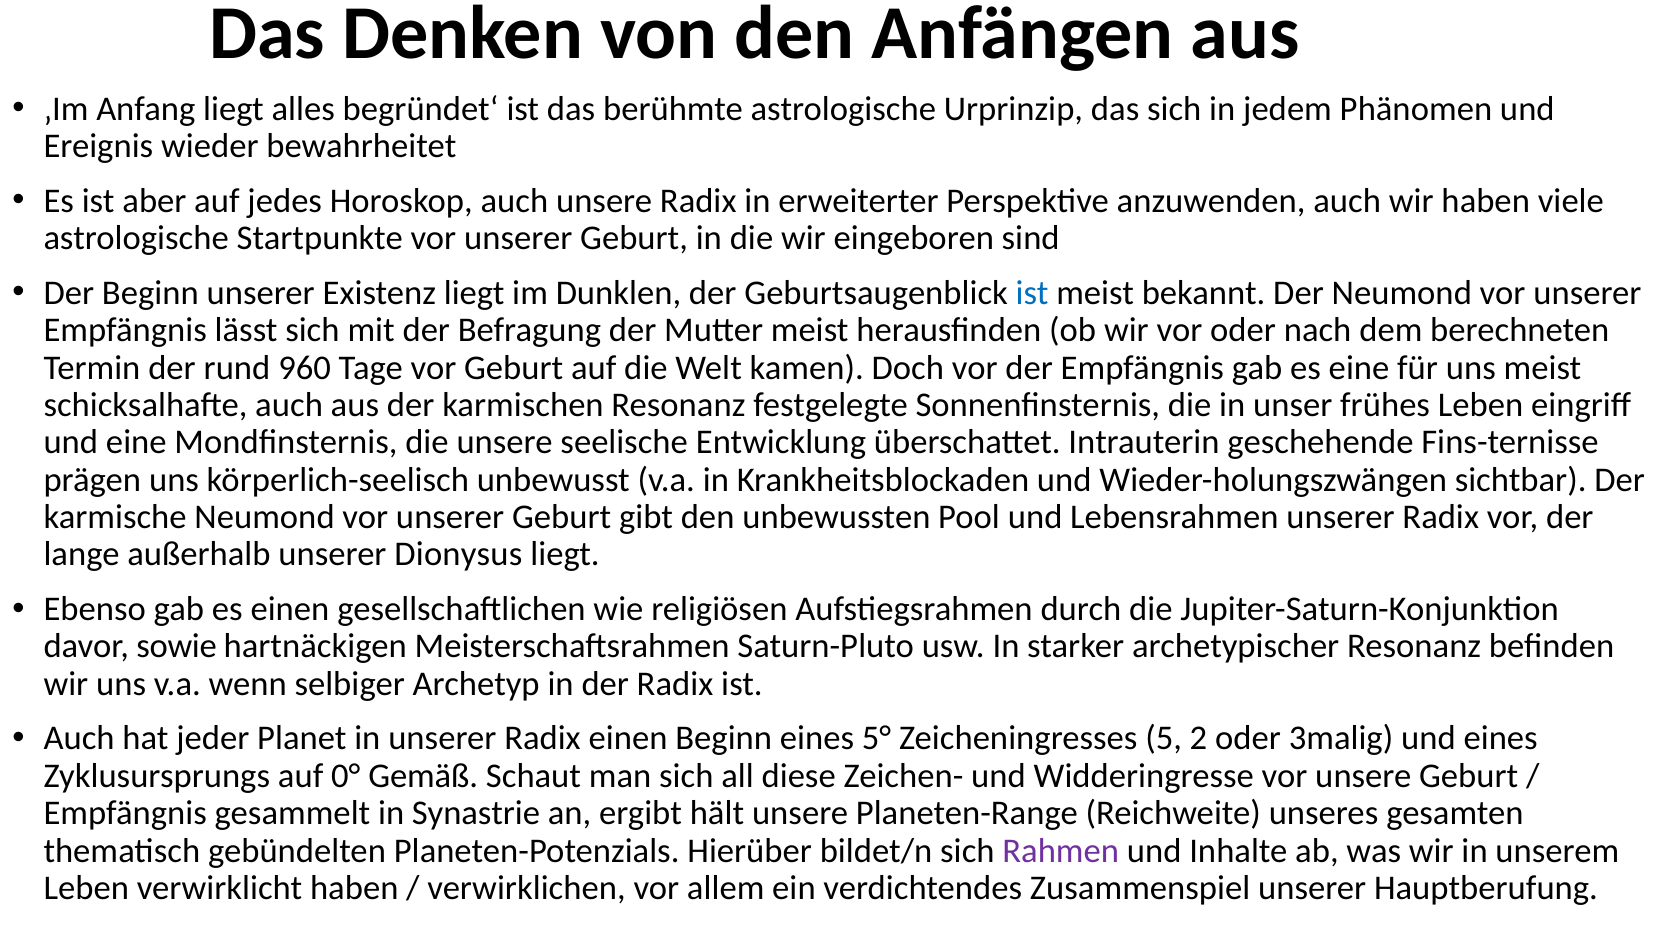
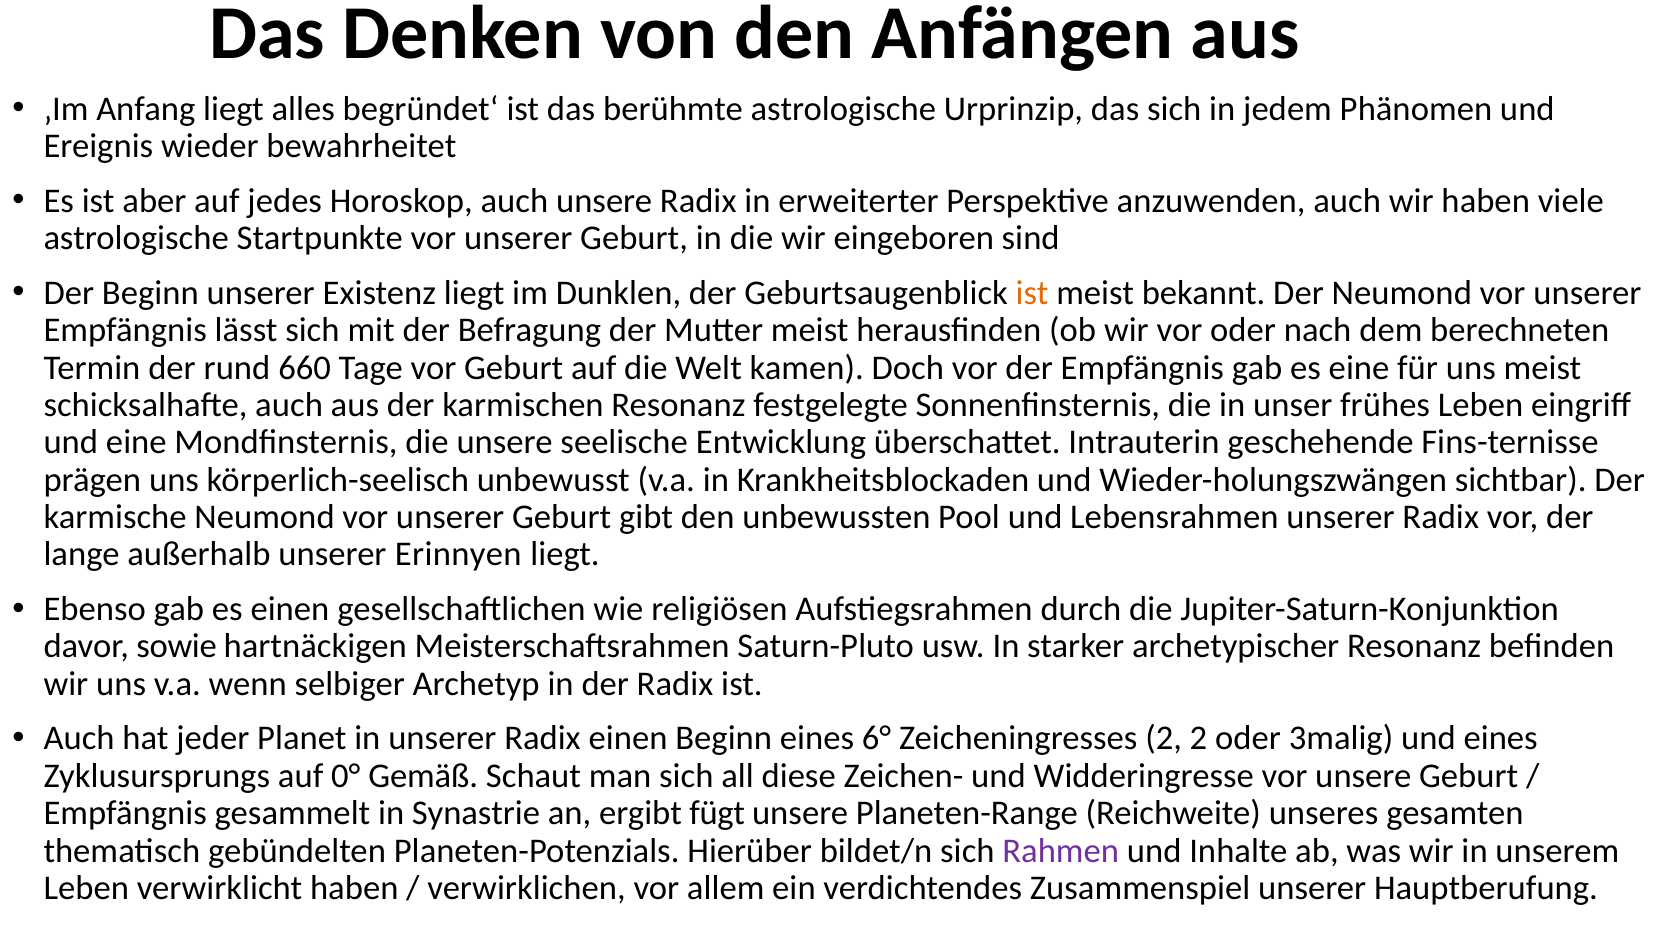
ist colour: blue -> orange (1032, 293)
960: 960 -> 660 (305, 368)
Dionysus: Dionysus -> Erinnyen (458, 555)
5°: 5° -> 6° (877, 739)
Zeicheningresses 5: 5 -> 2 (1164, 739)
hält: hält -> fügt (717, 814)
